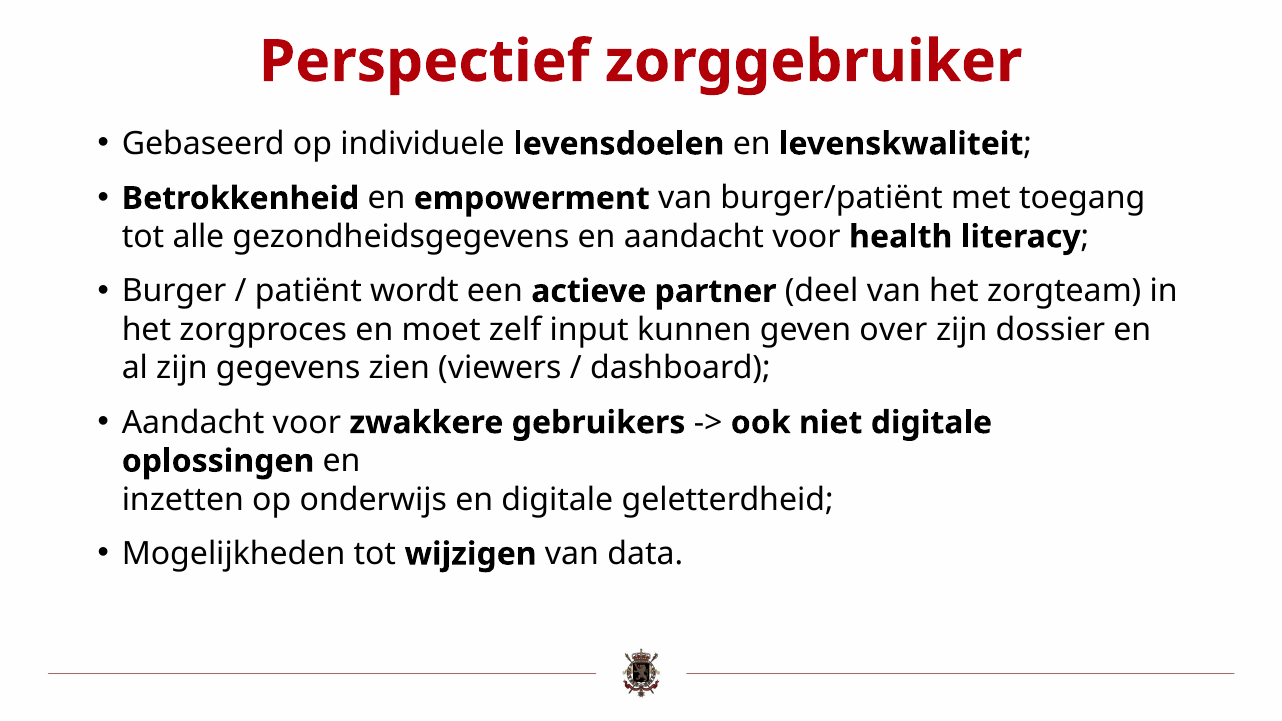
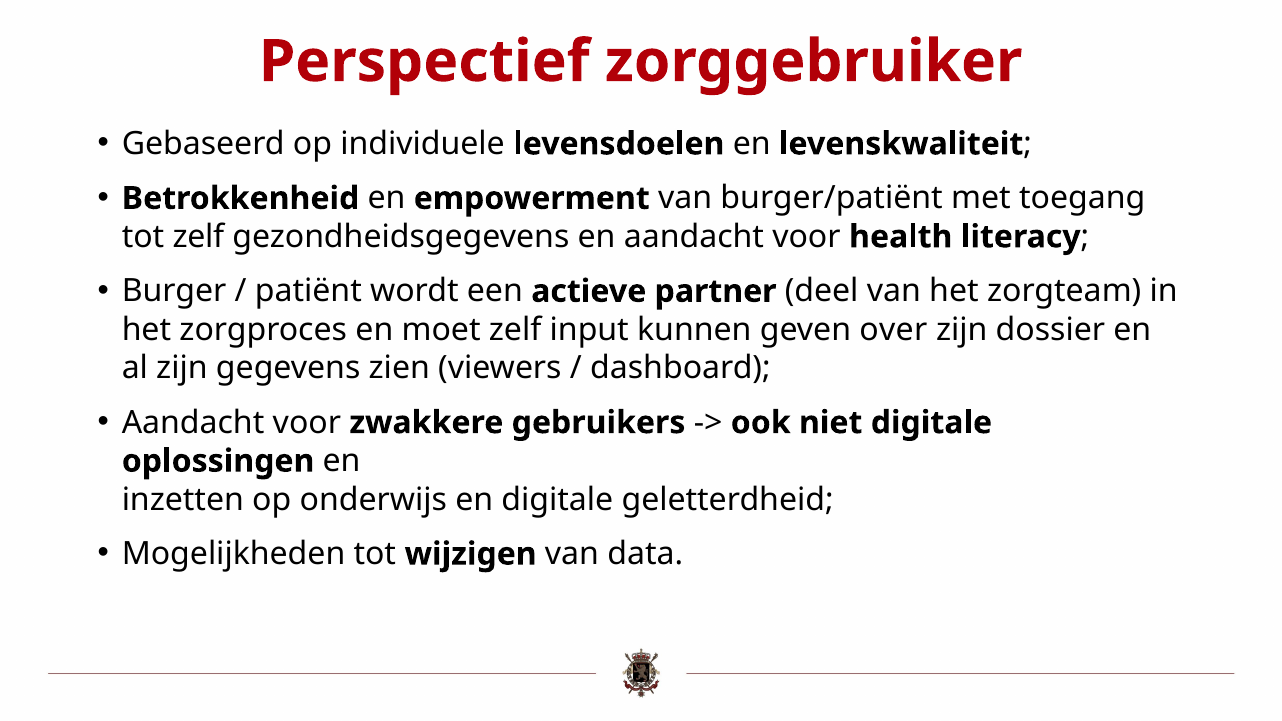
tot alle: alle -> zelf (198, 237)
